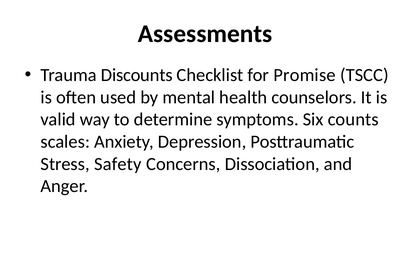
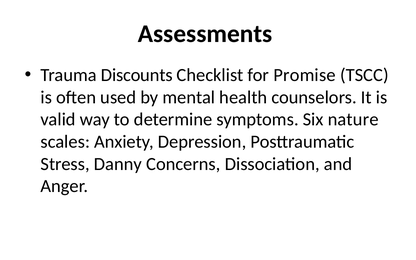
counts: counts -> nature (353, 120)
Safety: Safety -> Danny (118, 164)
